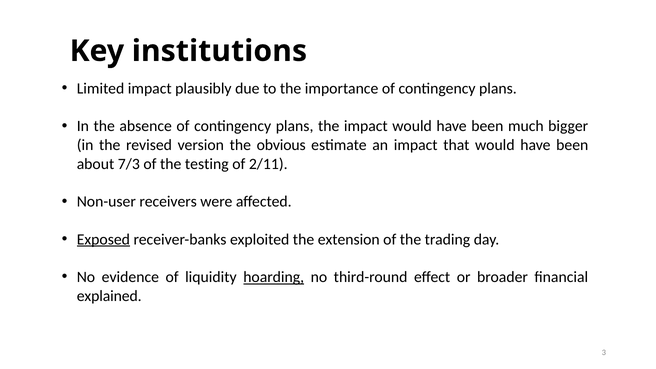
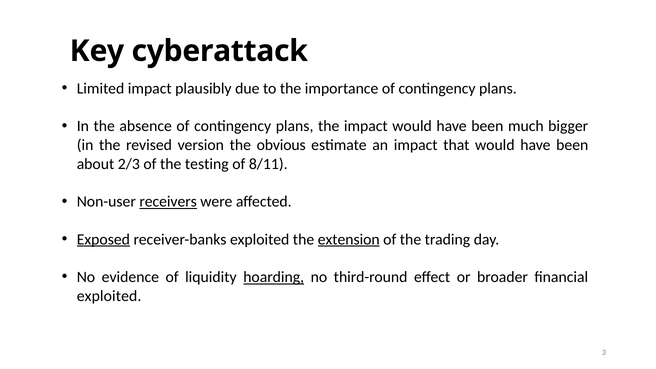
institutions: institutions -> cyberattack (220, 51)
7/3: 7/3 -> 2/3 (129, 164)
2/11: 2/11 -> 8/11 (268, 164)
receivers underline: none -> present (168, 202)
extension underline: none -> present (349, 239)
explained: explained -> exploited (109, 296)
